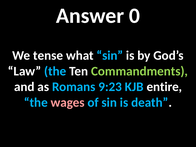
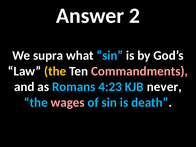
0: 0 -> 2 (134, 16)
tense: tense -> supra (48, 55)
the colour: light blue -> yellow (55, 71)
Commandments colour: light green -> pink (139, 71)
9:23: 9:23 -> 4:23 (110, 87)
entire: entire -> never (164, 87)
